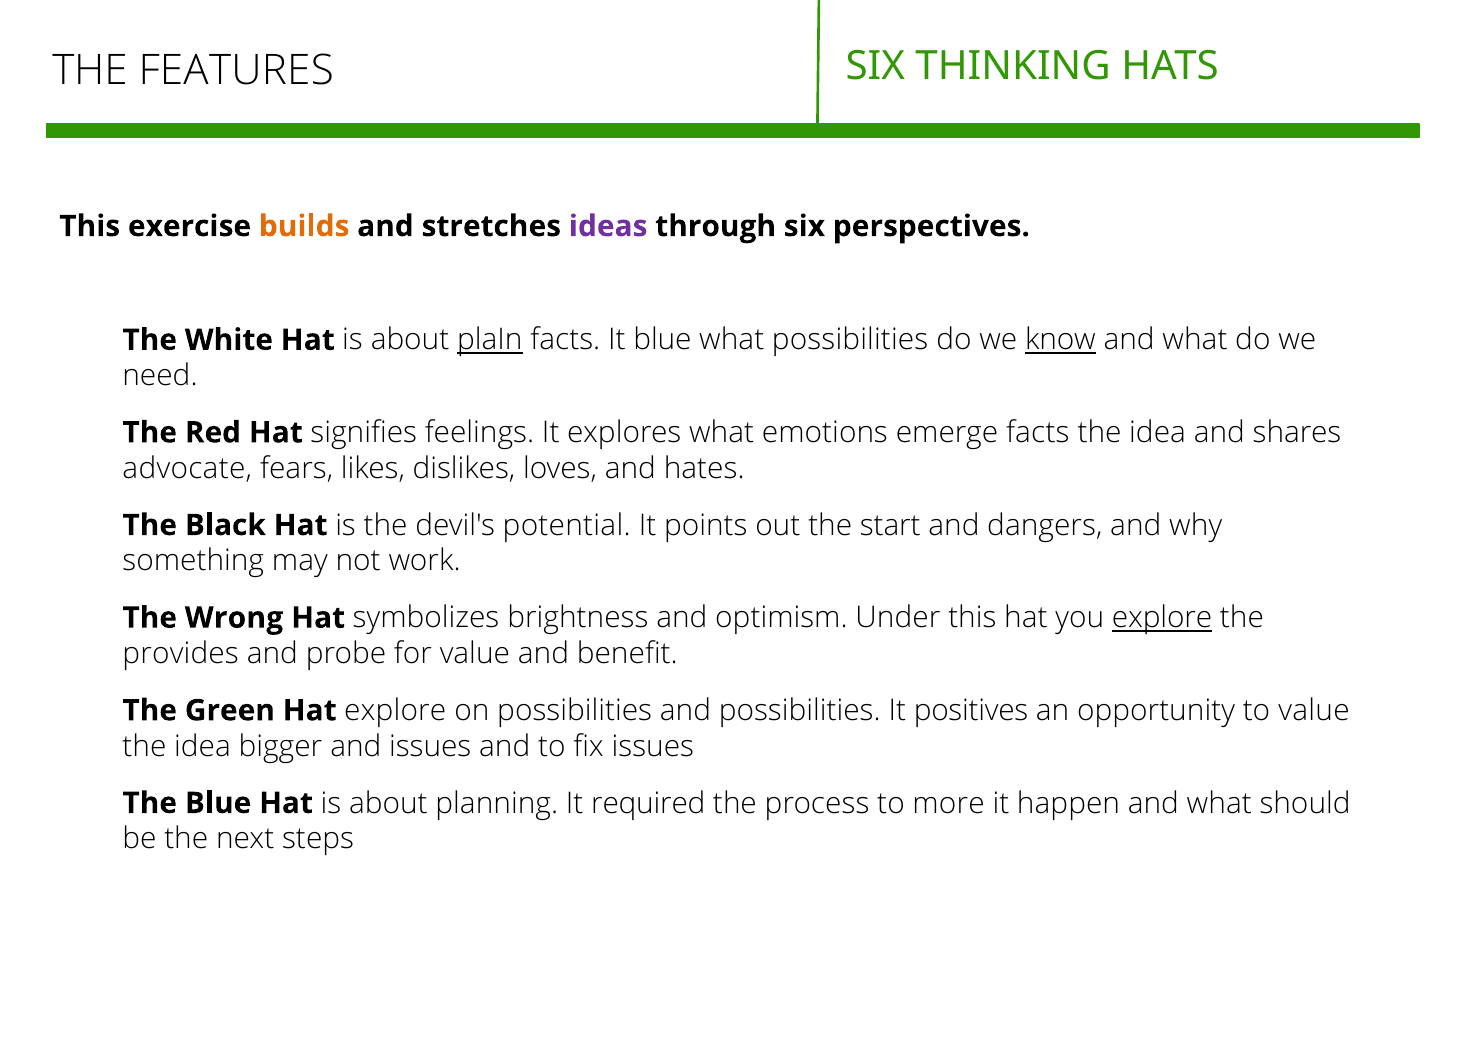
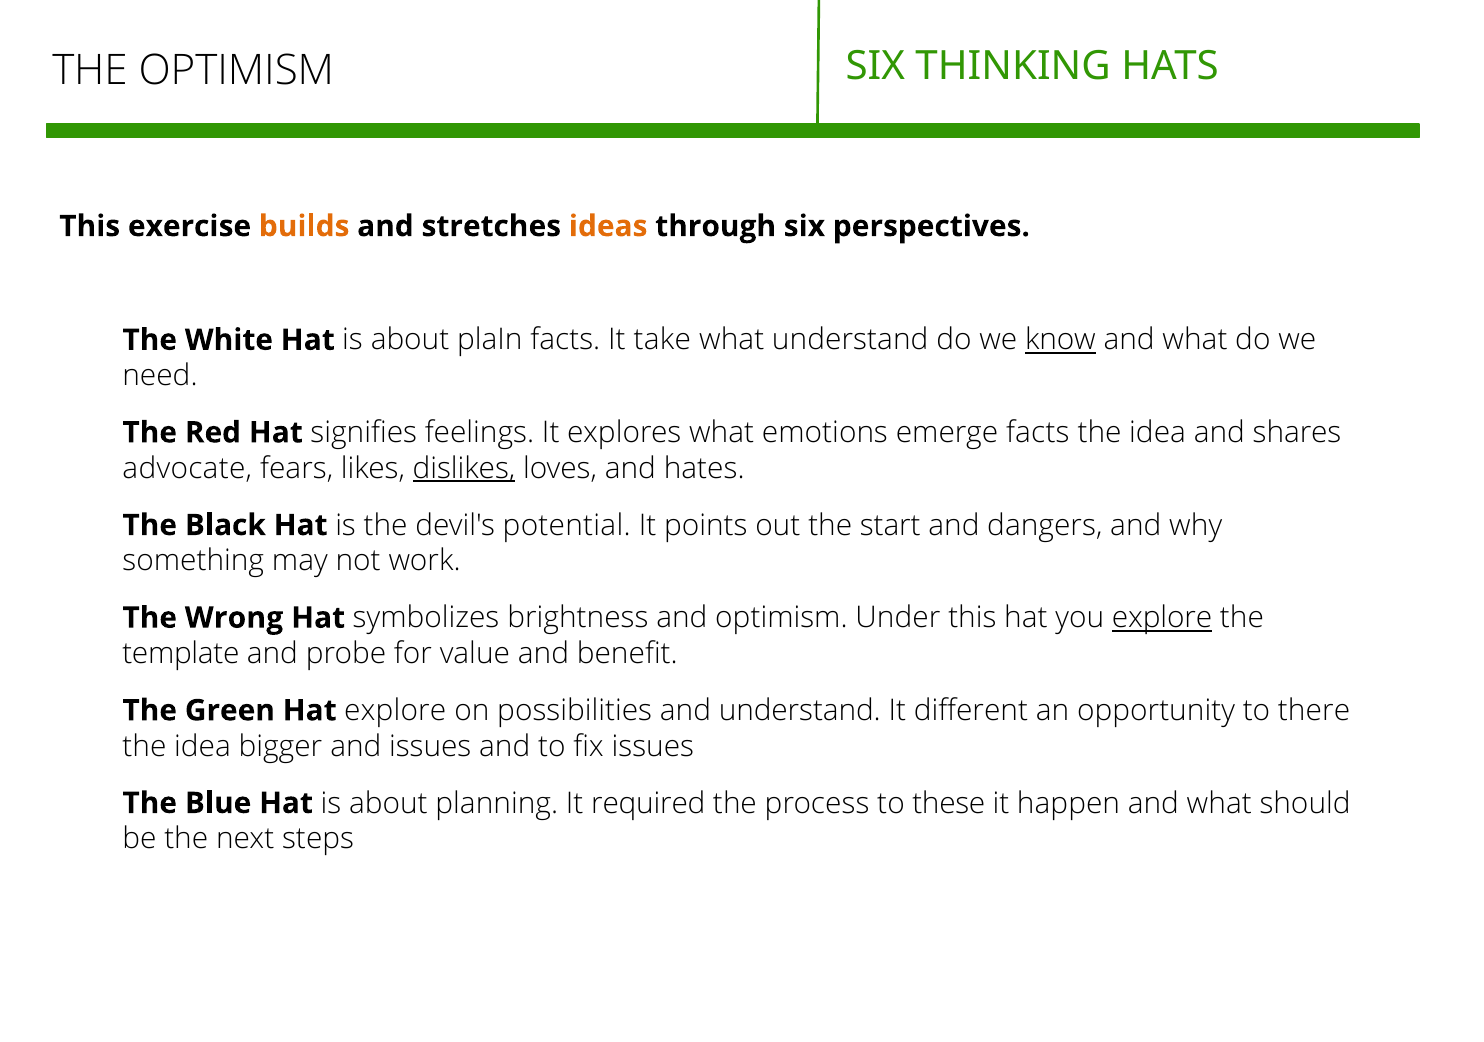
THE FEATURES: FEATURES -> OPTIMISM (236, 71)
ideas colour: purple -> orange (608, 226)
plaIn underline: present -> none (490, 340)
It blue: blue -> take (662, 340)
what possibilities: possibilities -> understand (850, 340)
dislikes underline: none -> present (464, 468)
provides: provides -> template (181, 654)
and possibilities: possibilities -> understand (800, 710)
positives: positives -> different (971, 710)
to value: value -> there (1314, 710)
more: more -> these (949, 803)
